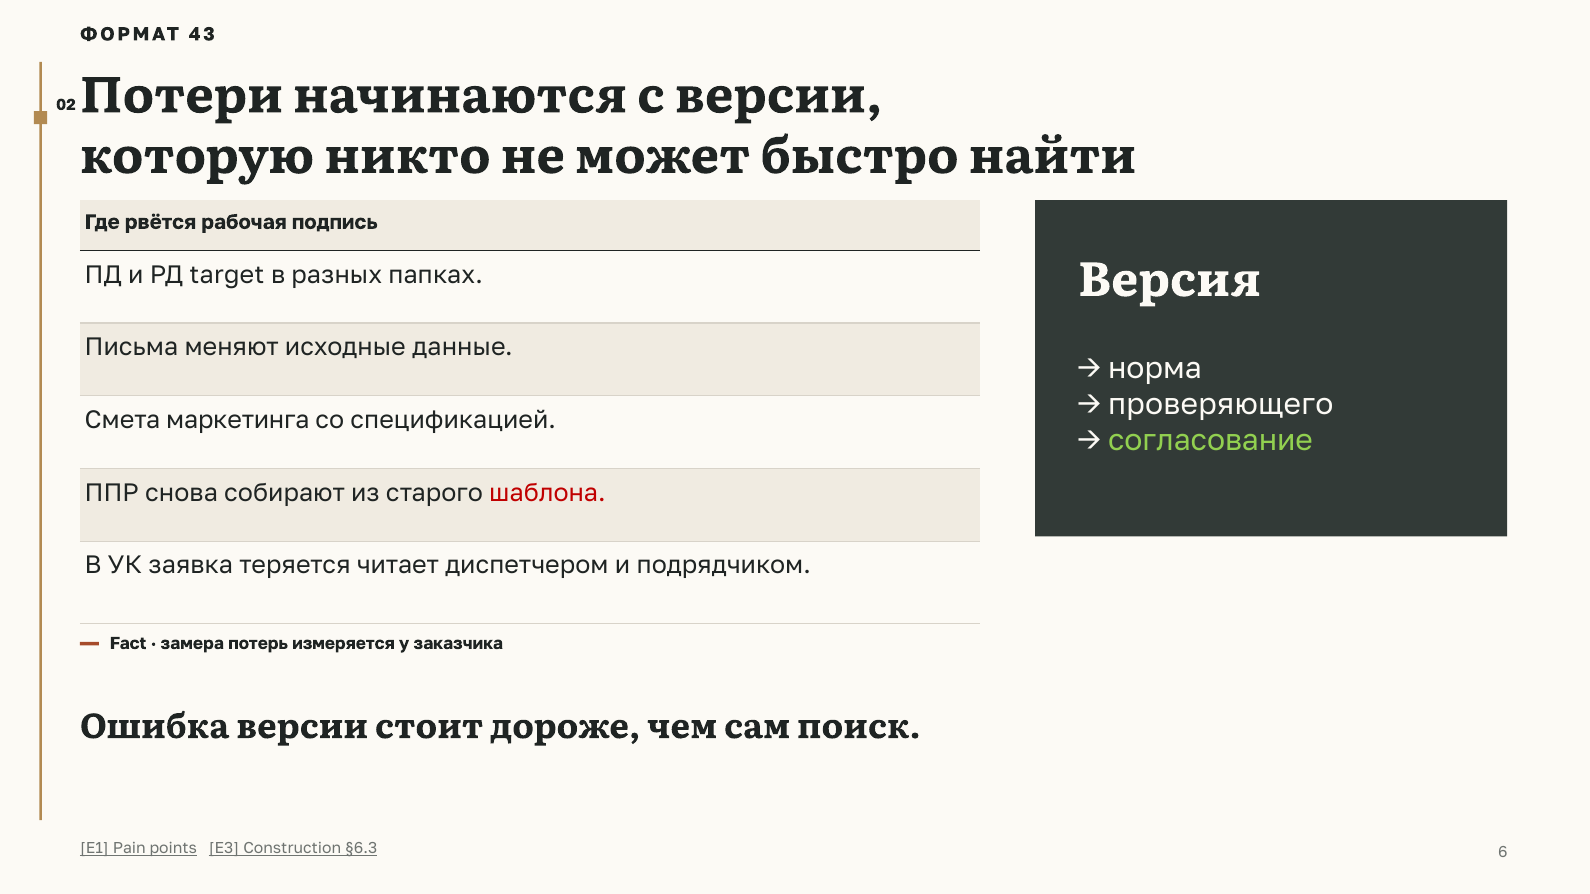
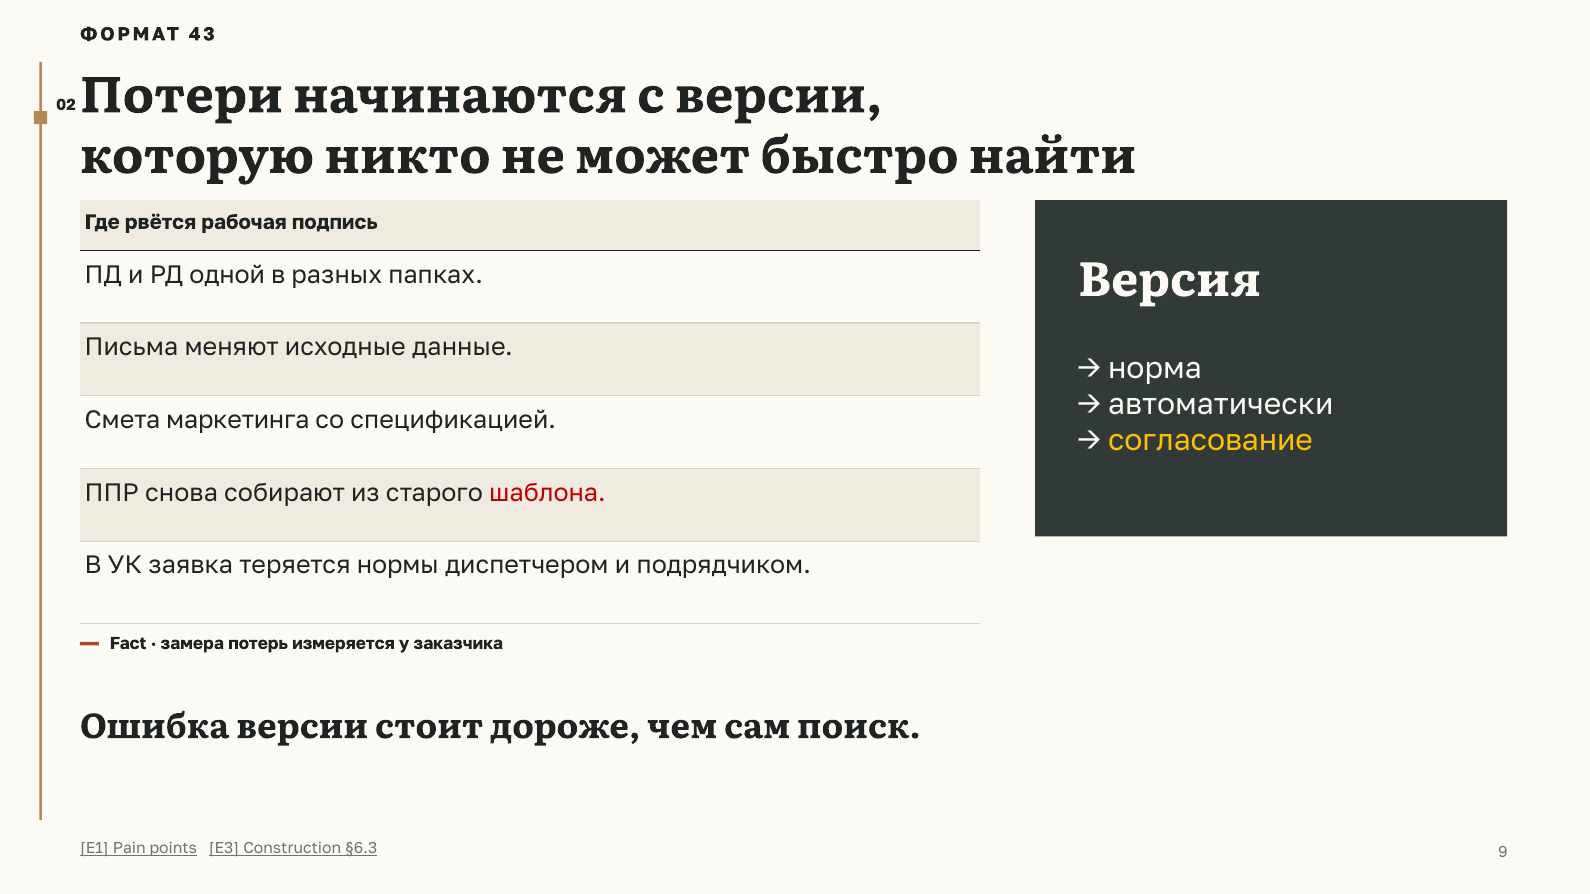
target: target -> одной (227, 275)
проверяющего: проверяющего -> автоматически (1221, 405)
согласование colour: light green -> yellow (1211, 441)
читает: читает -> нормы (398, 566)
6: 6 -> 9 (1503, 852)
